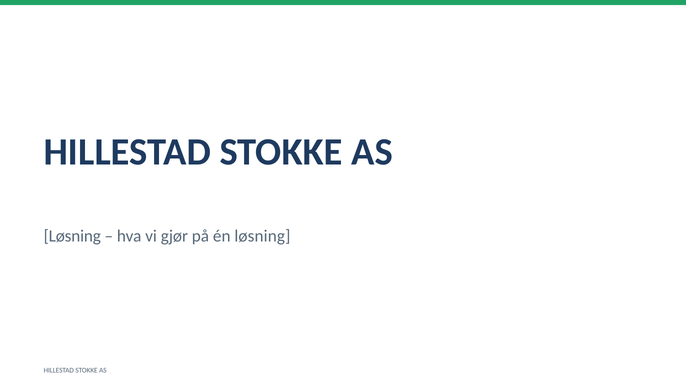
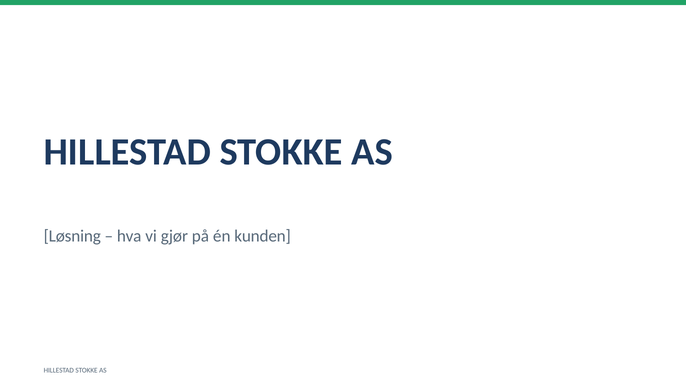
én løsning: løsning -> kunden (263, 236)
